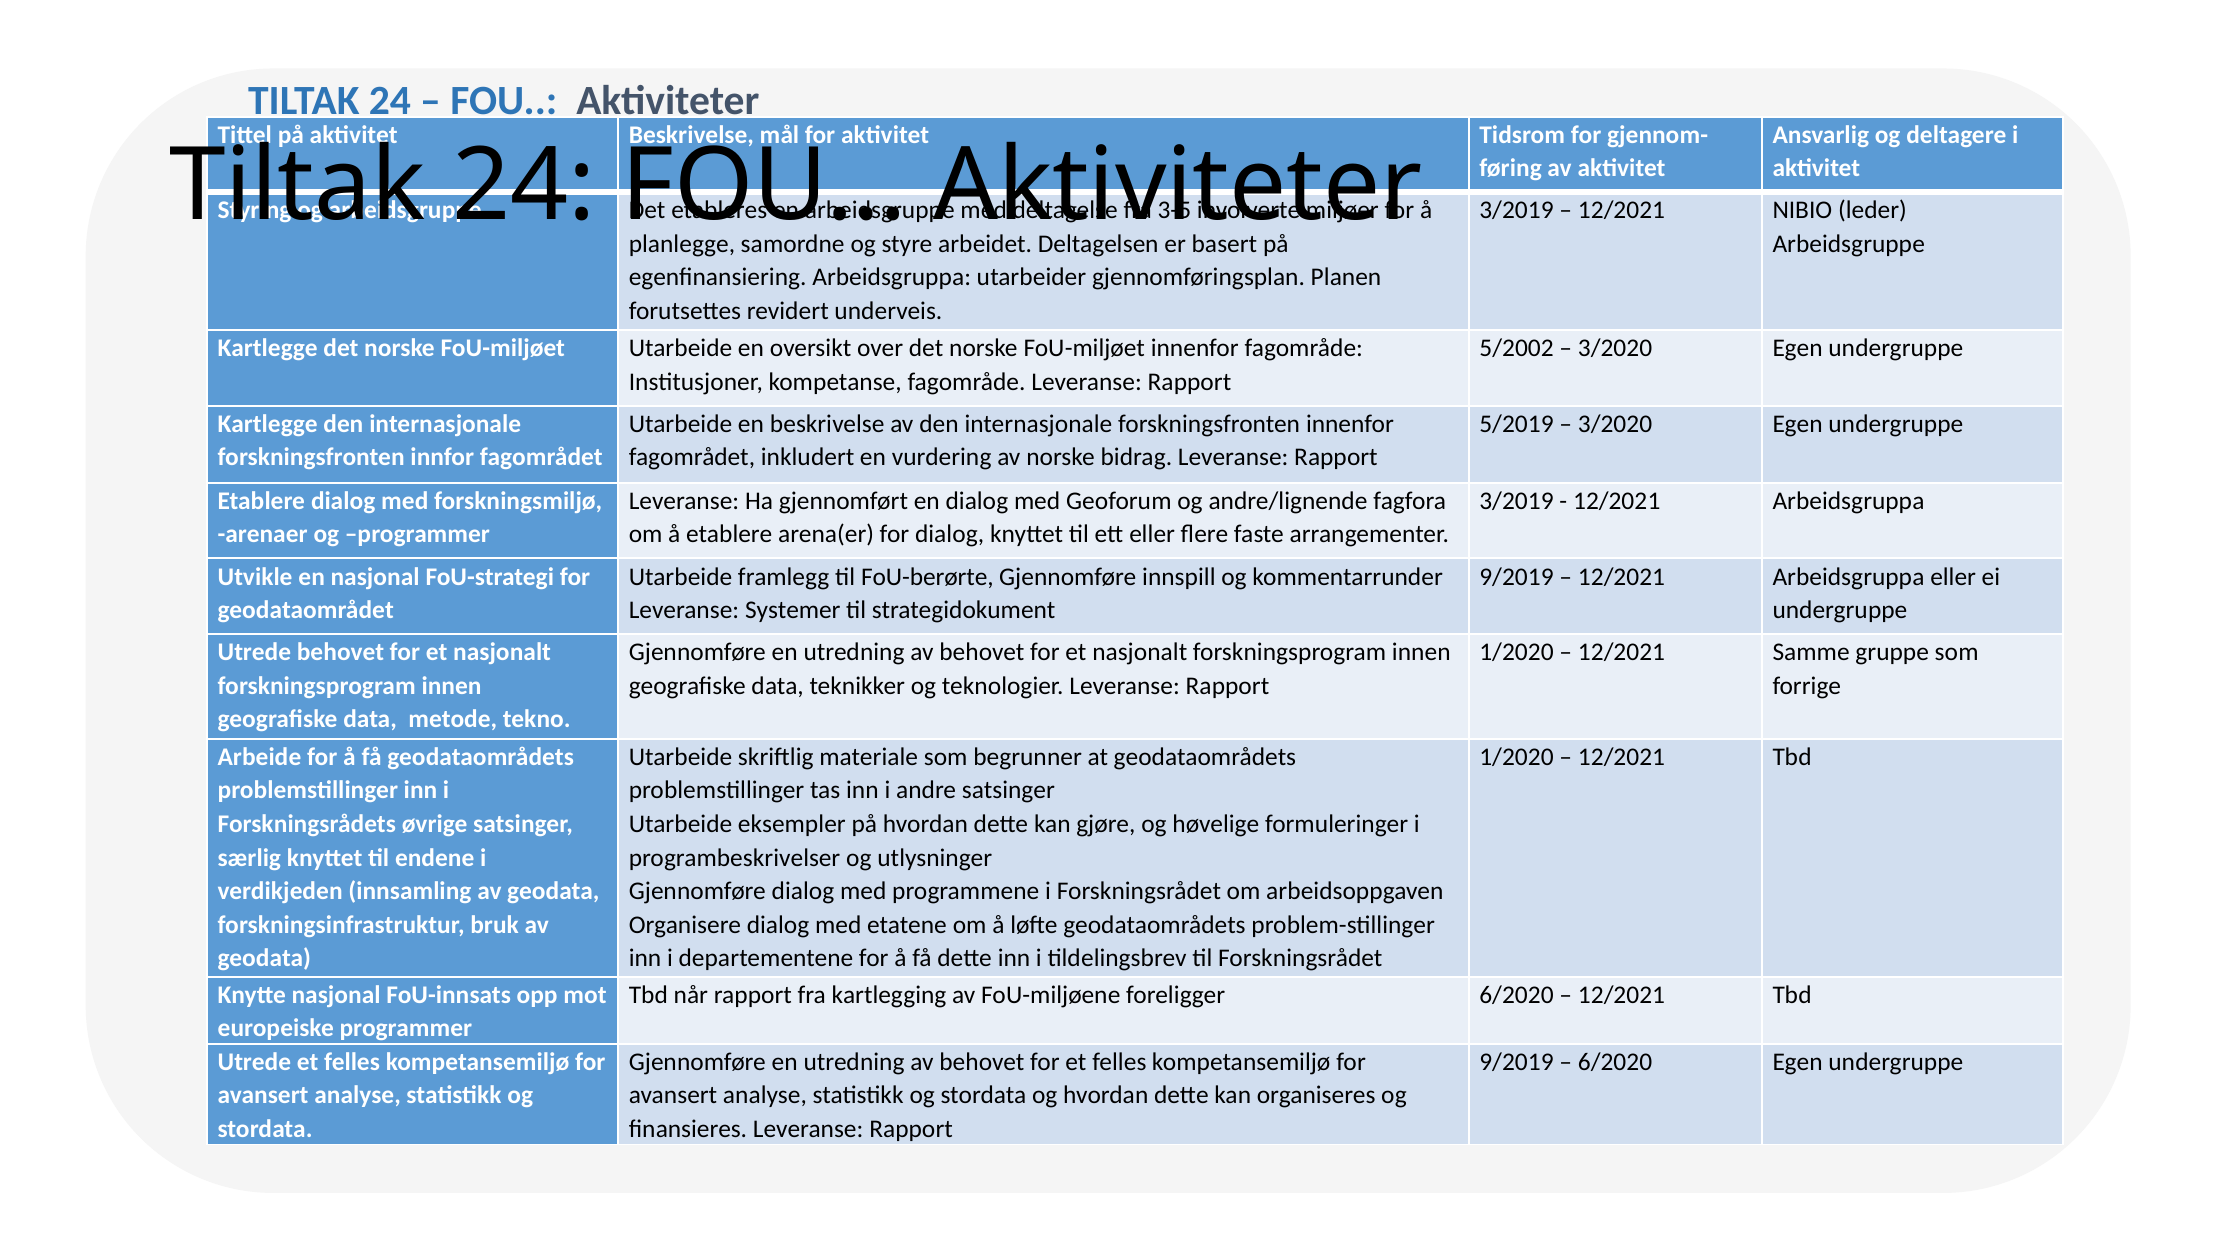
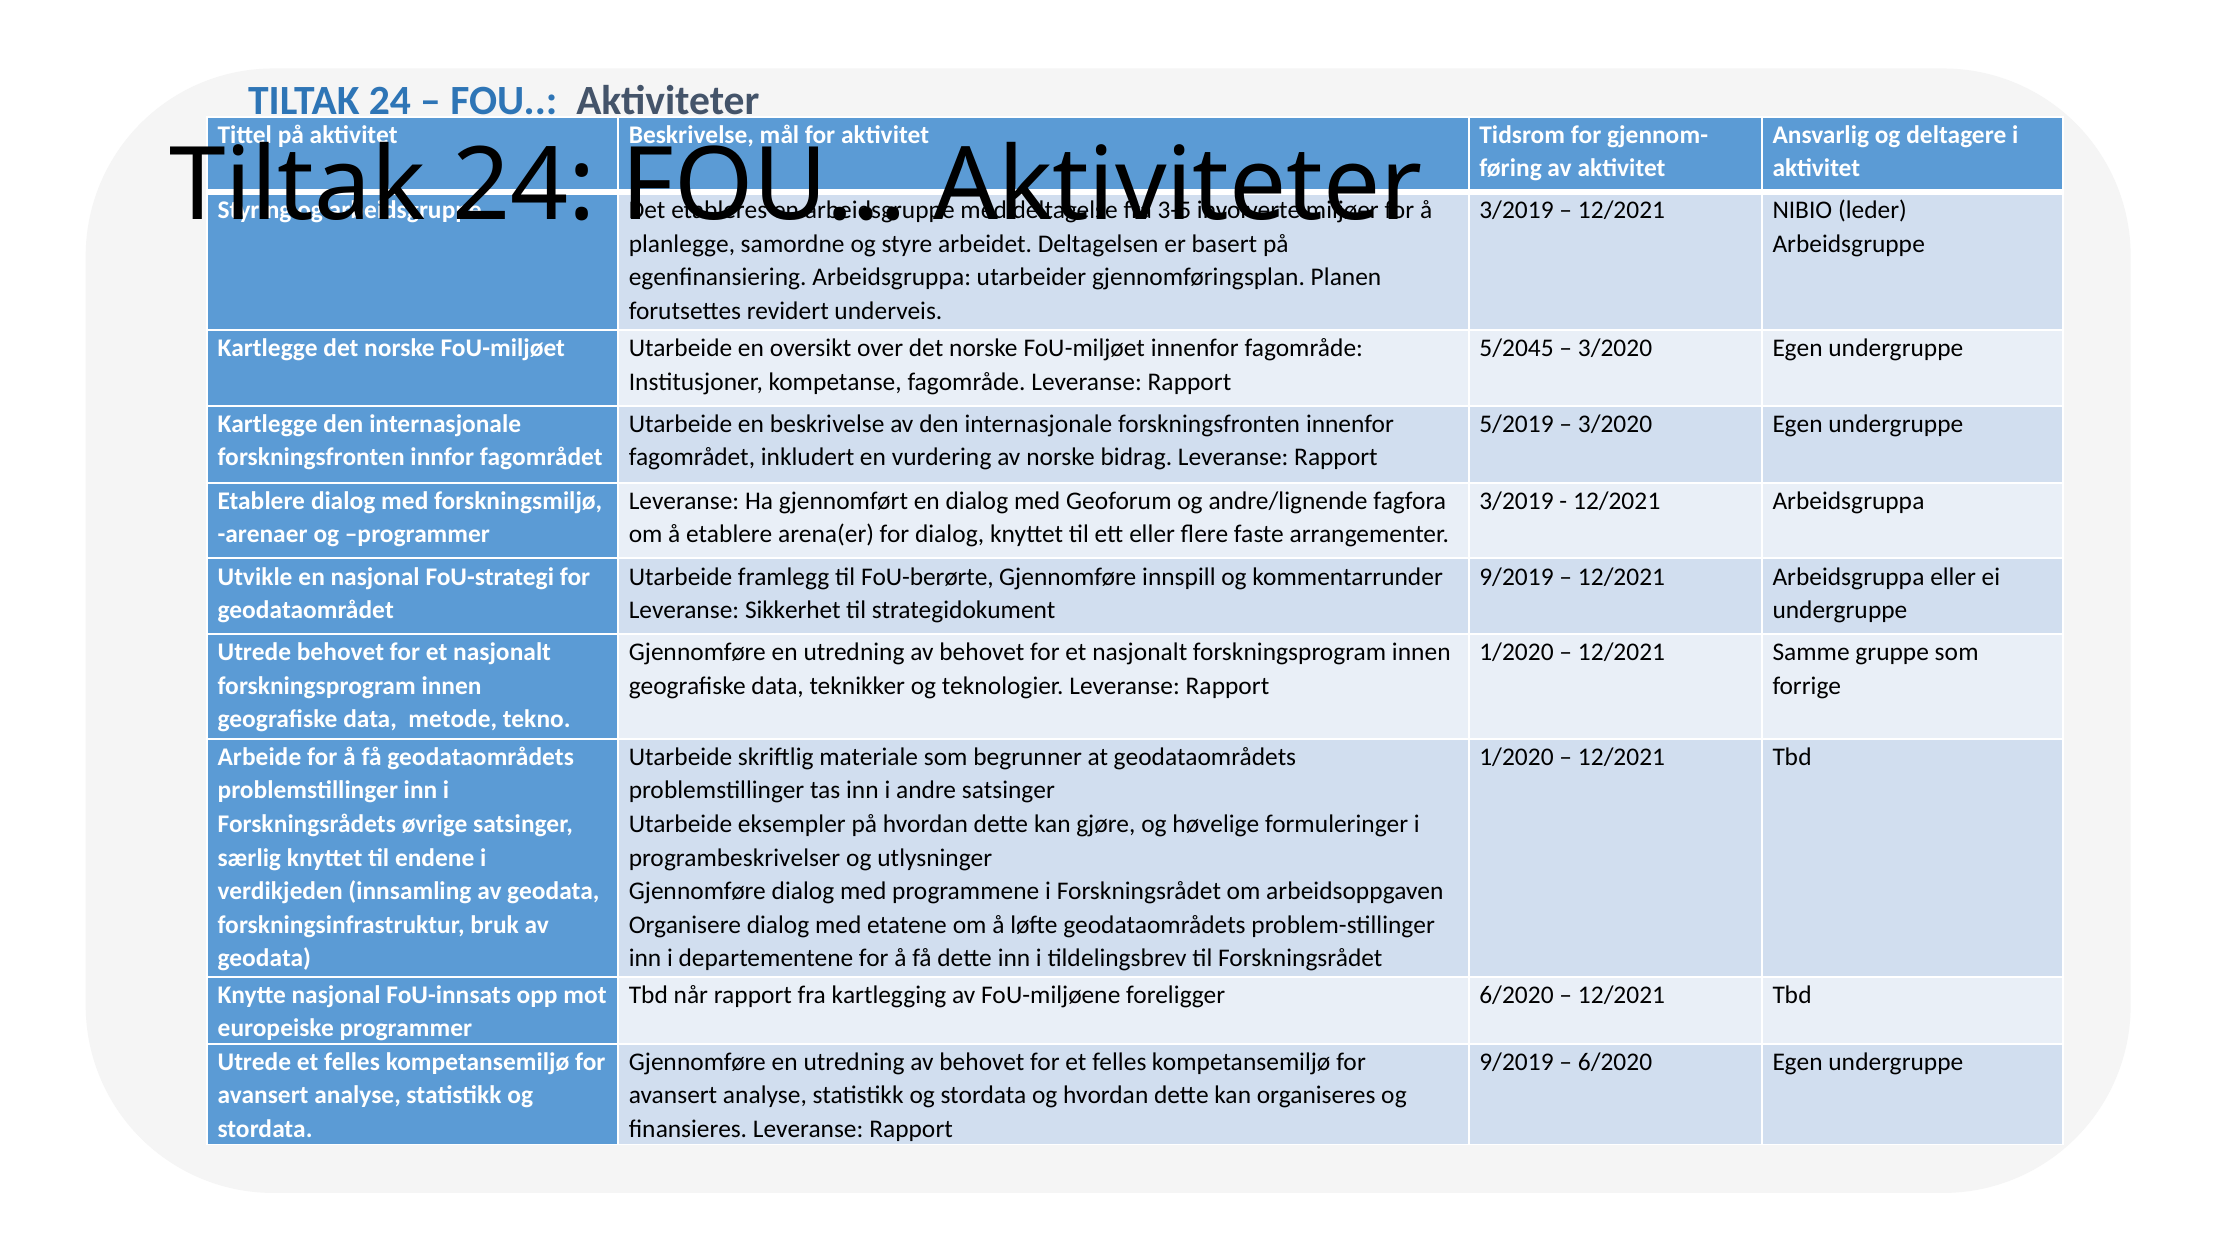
5/2002: 5/2002 -> 5/2045 (1517, 348)
Systemer: Systemer -> Sikkerhet (793, 610)
